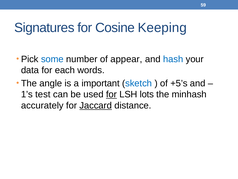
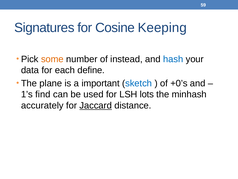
some colour: blue -> orange (52, 59)
appear: appear -> instead (126, 59)
words: words -> define (91, 70)
angle: angle -> plane (51, 83)
+5’s: +5’s -> +0’s (179, 83)
test: test -> find (43, 94)
for underline: present -> none (111, 94)
